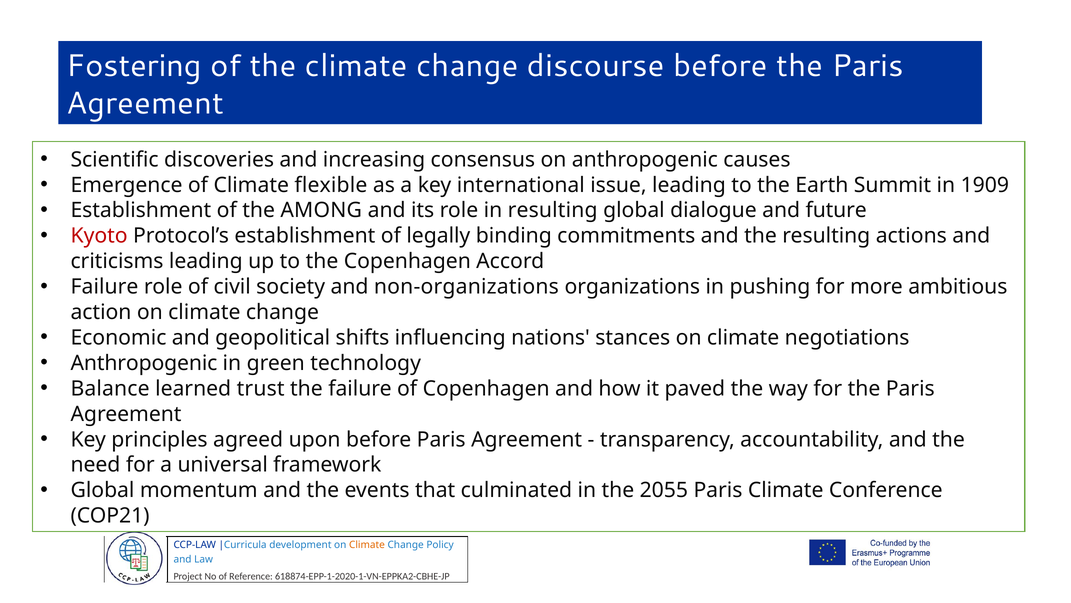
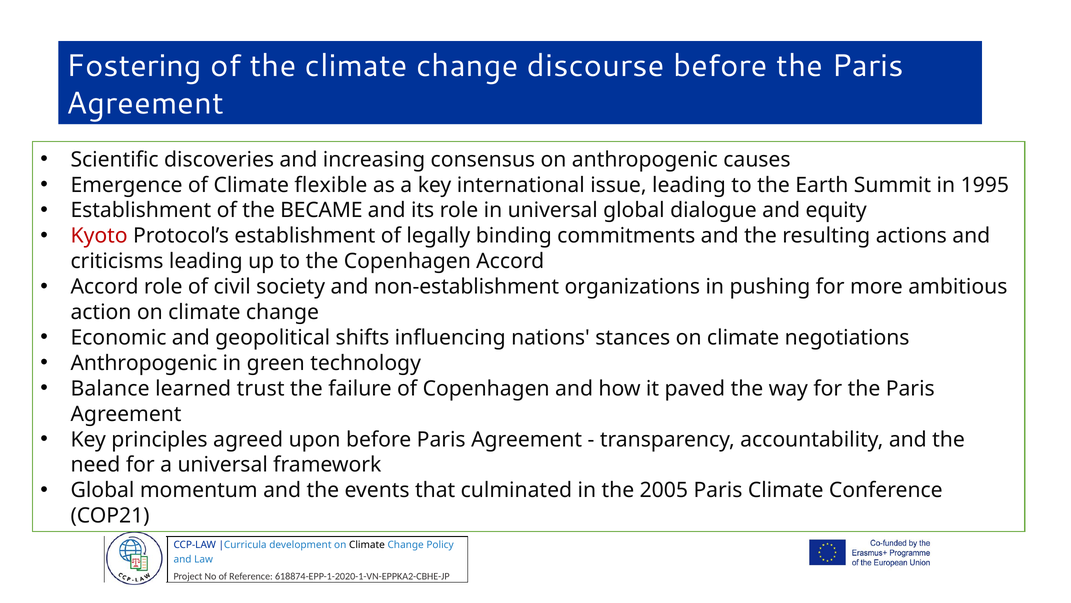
1909: 1909 -> 1995 (985, 185)
AMONG: AMONG -> BECAME (321, 210)
in resulting: resulting -> universal (553, 210)
future: future -> equity (836, 210)
Failure: Failure -> Accord (105, 287)
non-organizations: non-organizations -> non-establishment (467, 287)
2055: 2055 -> 2005 (664, 490)
Climate colour: orange -> black (367, 544)
